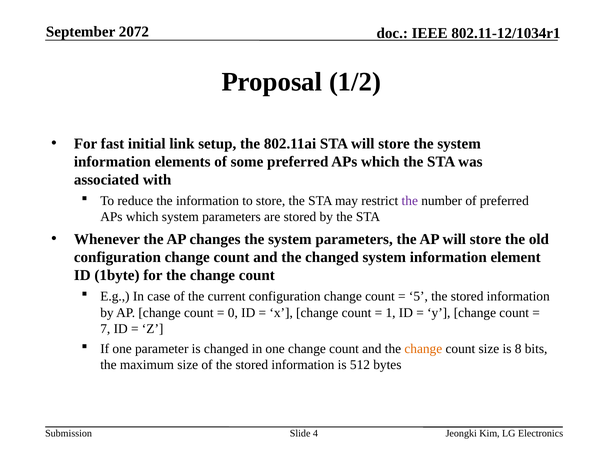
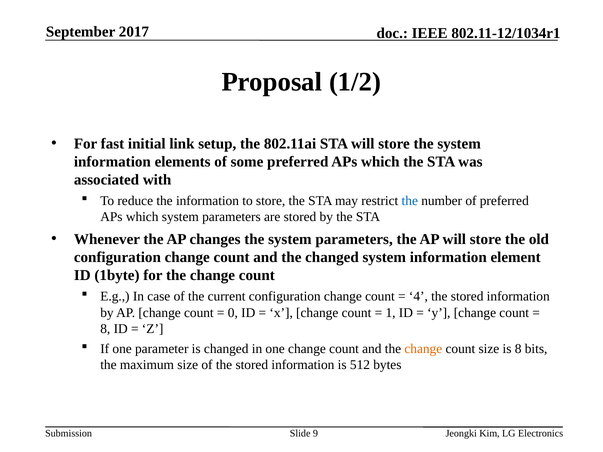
2072: 2072 -> 2017 (134, 32)
the colour: purple -> blue (410, 201)
5: 5 -> 4 (418, 297)
7: 7 -> 8 (105, 329)
4: 4 -> 9 (316, 434)
